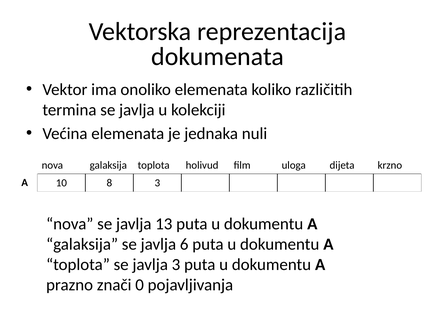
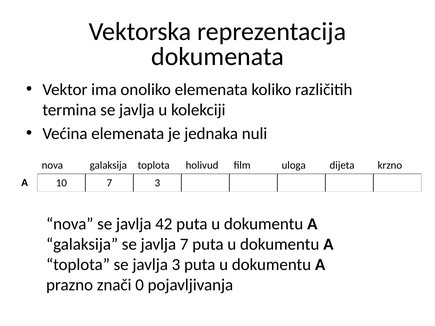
10 8: 8 -> 7 (109, 183)
13: 13 -> 42 (164, 224)
javlja 6: 6 -> 7 (184, 244)
